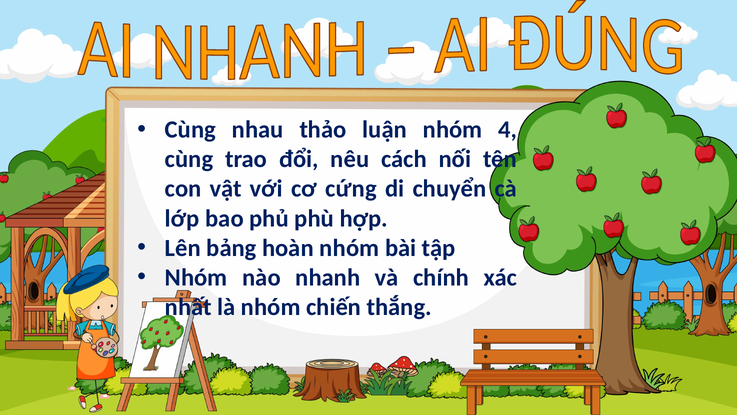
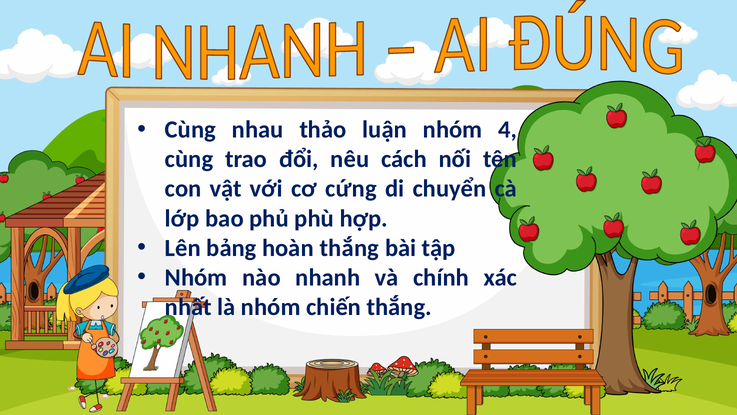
hoàn nhóm: nhóm -> thắng (349, 248)
